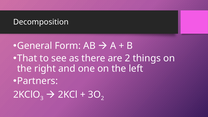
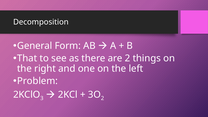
Partners: Partners -> Problem (37, 81)
